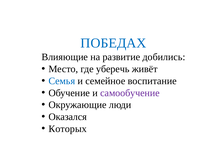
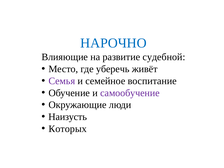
ПОБЕДАХ: ПОБЕДАХ -> НАРОЧНО (113, 43)
добились: добились -> судебной (164, 57)
Семья colour: blue -> purple (62, 81)
Оказался: Оказался -> Наизусть (68, 117)
